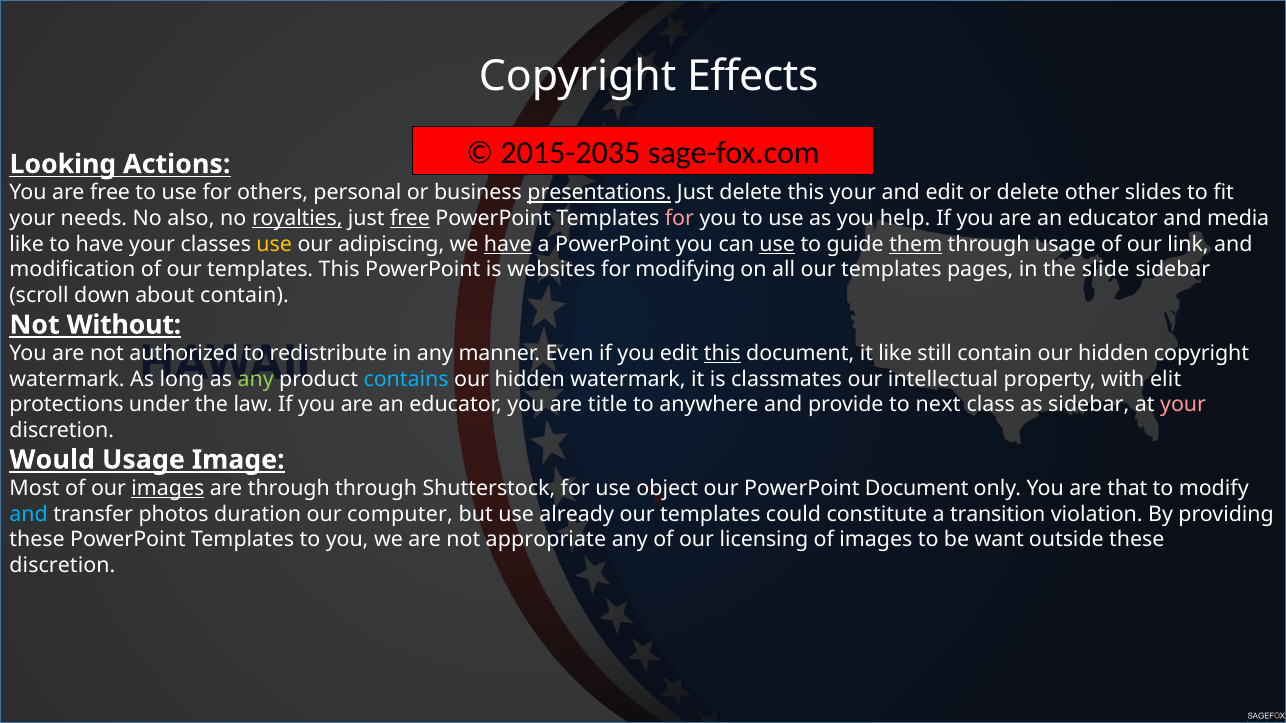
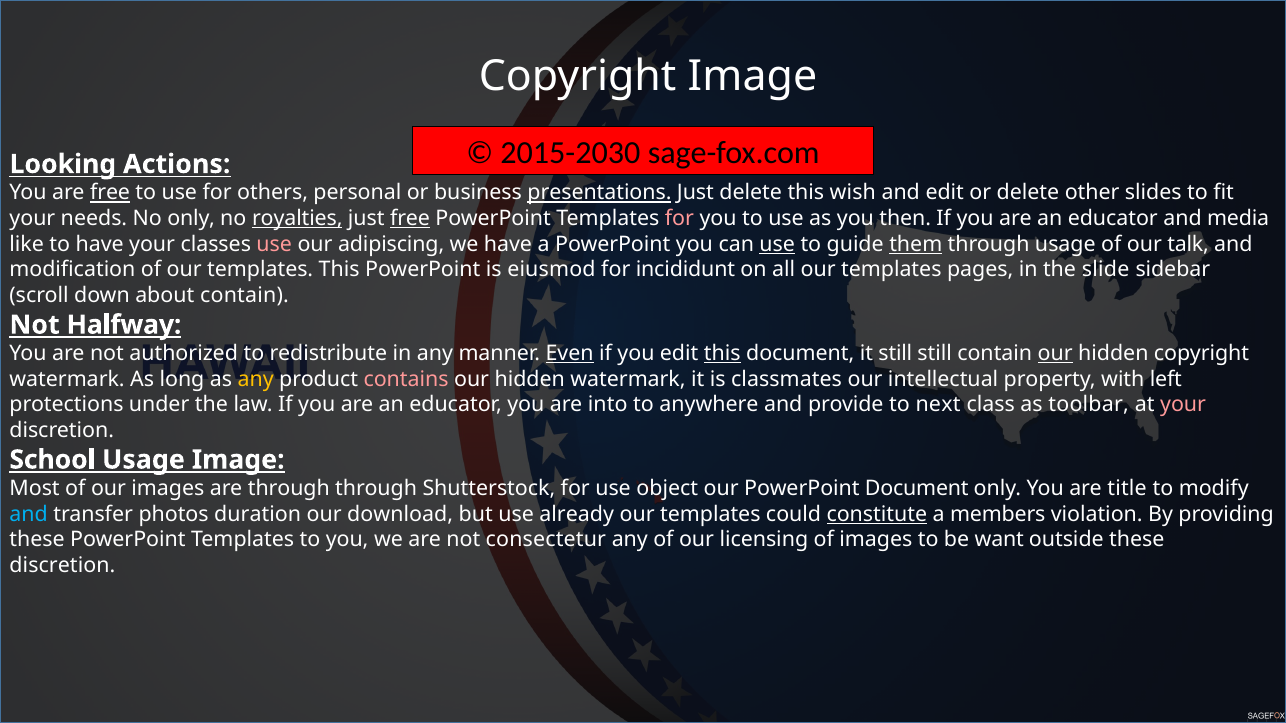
Copyright Effects: Effects -> Image (753, 76)
2015-2035: 2015-2035 -> 2015-2030 (570, 153)
free underline: none -> present (110, 193)
this your: your -> wish (853, 193)
No also: also -> only (191, 219)
help: help -> then (905, 219)
use colour: yellow -> pink (274, 244)
have underline: present -> none (508, 244)
link: link -> talk (1188, 244)
websites: websites -> eiusmod (551, 270)
modifying: modifying -> incididunt (685, 270)
Without: Without -> Halfway (124, 325)
Even underline: none -> present (570, 354)
it like: like -> still (895, 354)
our underline: none -> present (1055, 354)
any colour: light green -> yellow (256, 379)
contains colour: light blue -> pink (406, 379)
elit: elit -> left (1166, 379)
title: title -> into (608, 405)
as sidebar: sidebar -> toolbar (1089, 405)
Would: Would -> School (52, 460)
images underline: present -> none (168, 489)
that: that -> title (1127, 489)
computer: computer -> download (400, 514)
constitute underline: none -> present (877, 514)
transition: transition -> members (998, 514)
appropriate: appropriate -> consectetur (546, 540)
